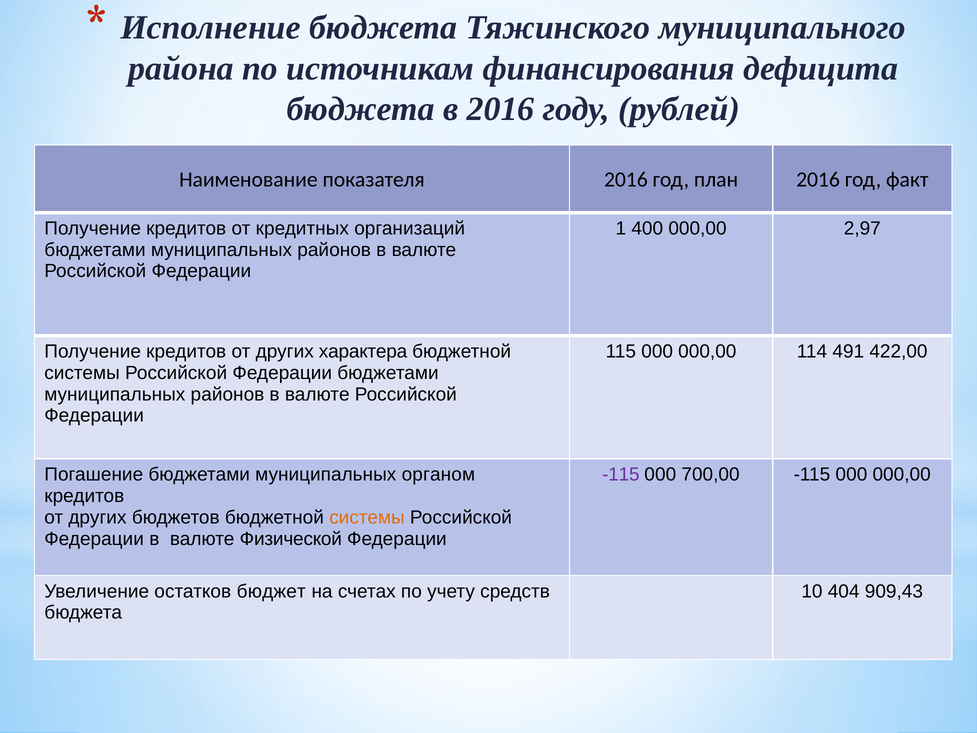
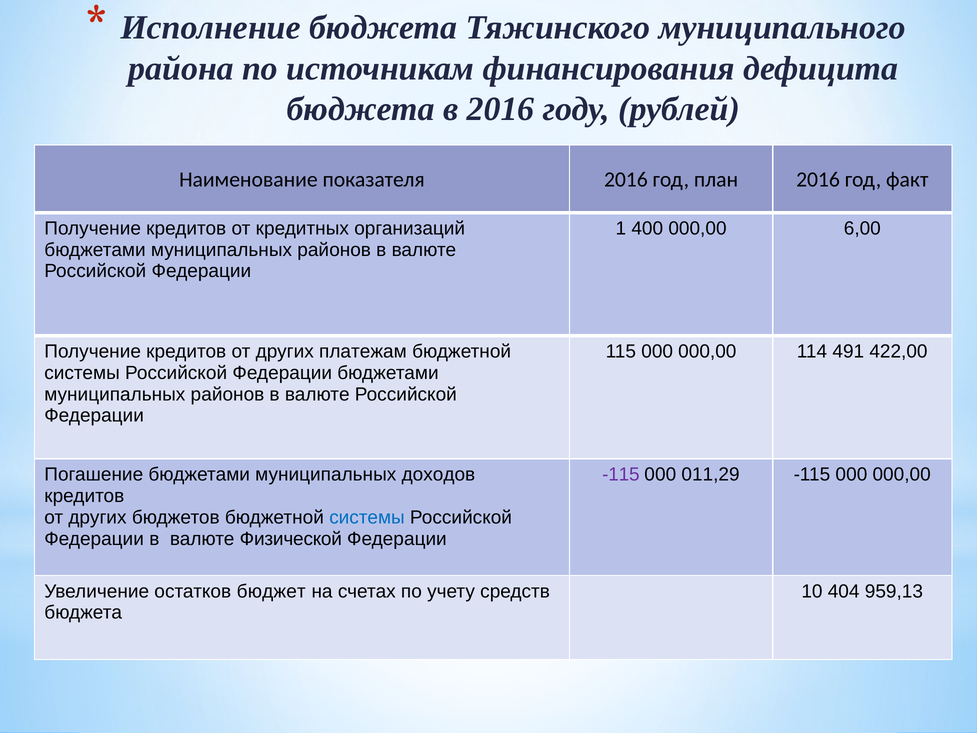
2,97: 2,97 -> 6,00 (862, 228)
характера: характера -> платежам (363, 351)
органом: органом -> доходов (438, 475)
700,00: 700,00 -> 011,29 (711, 475)
системы colour: orange -> blue (367, 517)
909,43: 909,43 -> 959,13 (894, 591)
